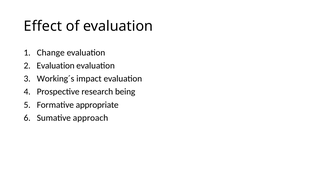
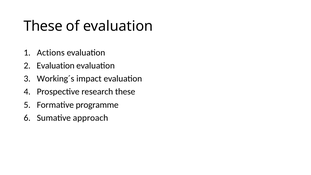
Effect: Effect -> These (43, 26)
Change: Change -> Actions (51, 53)
research being: being -> these (125, 92)
appropriate: appropriate -> programme (97, 105)
